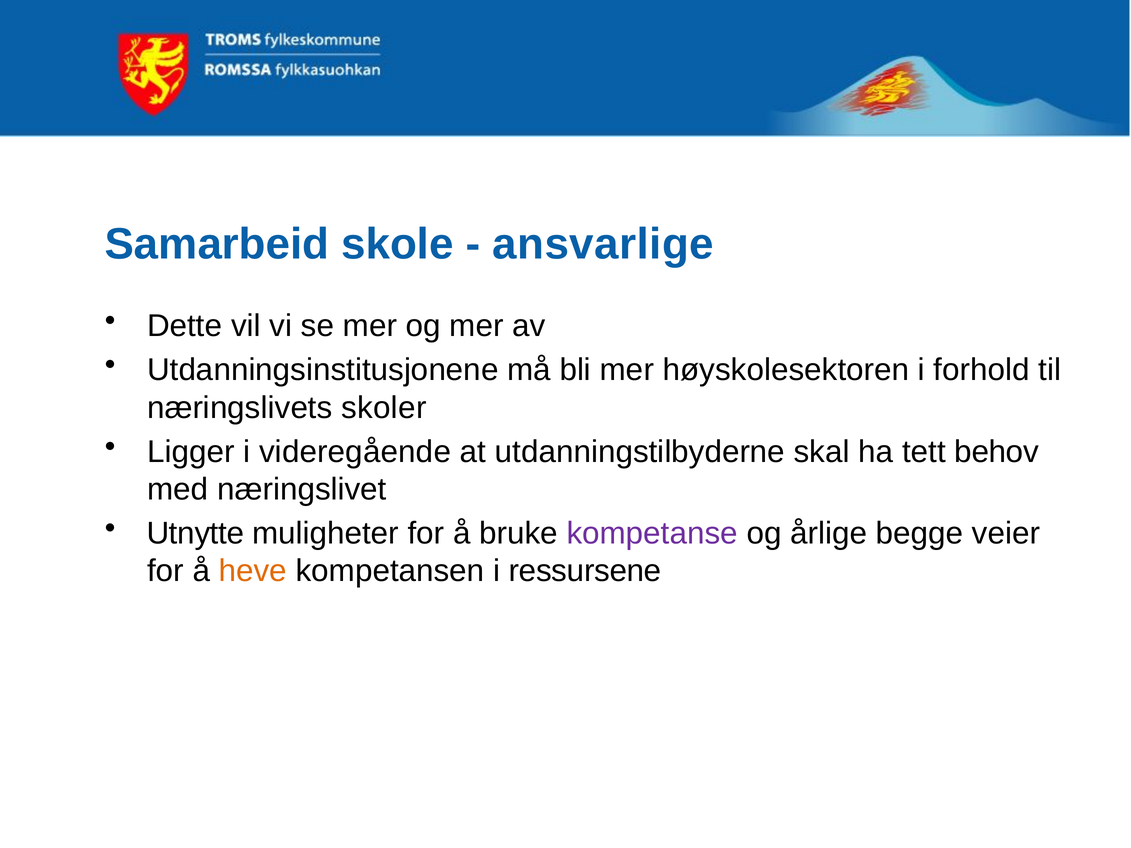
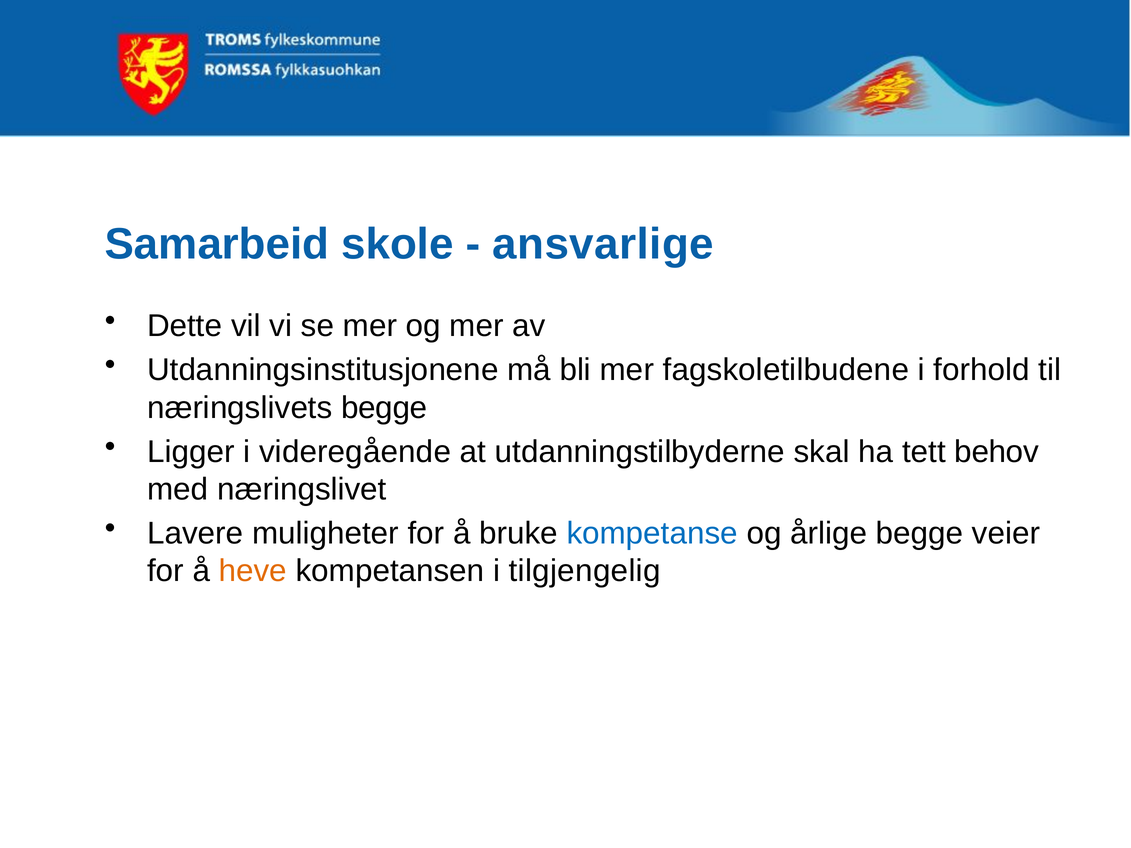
høyskolesektoren: høyskolesektoren -> fagskoletilbudene (786, 370)
næringslivets skoler: skoler -> begge (384, 408)
Utnytte: Utnytte -> Lavere (195, 534)
kompetanse colour: purple -> blue (652, 534)
ressursene: ressursene -> tilgjengelig (585, 571)
